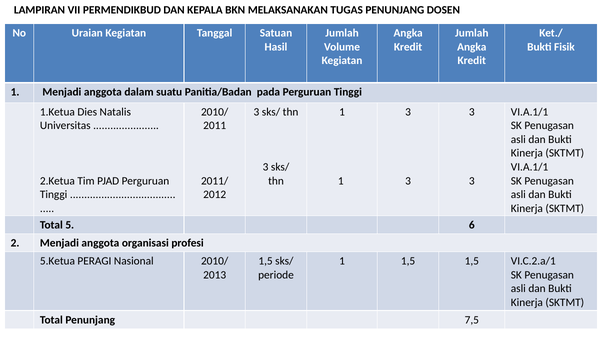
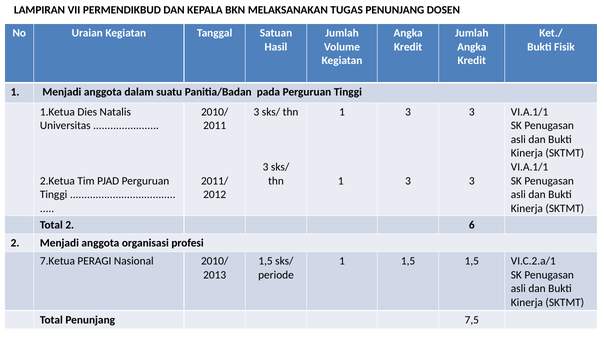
Total 5: 5 -> 2 (70, 225)
5.Ketua: 5.Ketua -> 7.Ketua (57, 262)
